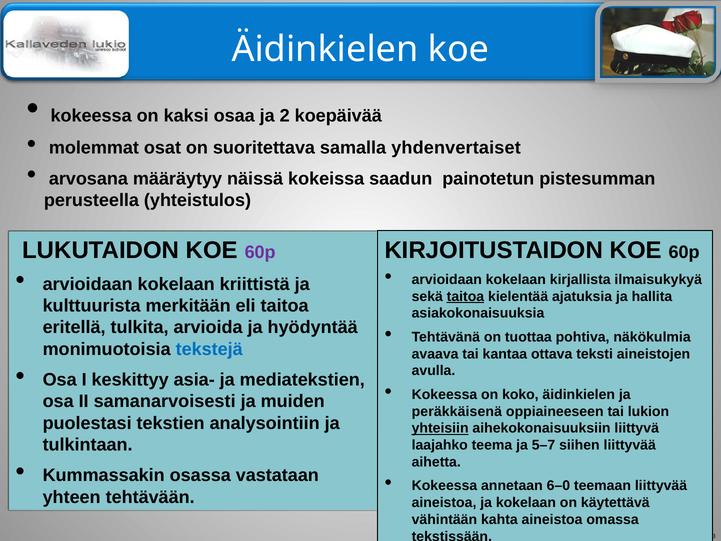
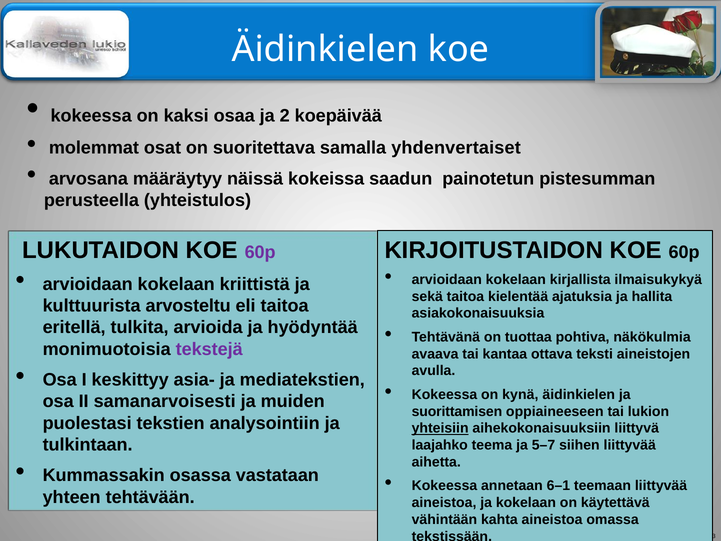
taitoa underline: present -> none (465, 296)
merkitään: merkitään -> arvosteltu (188, 306)
tekstejä colour: blue -> purple (209, 349)
koko: koko -> kynä (520, 394)
peräkkäisenä: peräkkäisenä -> suorittamisen (457, 411)
6–0: 6–0 -> 6–1 (558, 486)
